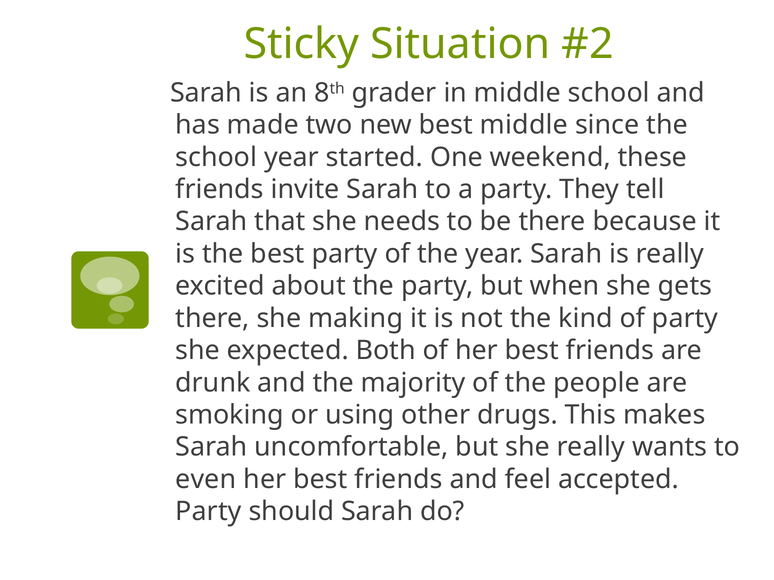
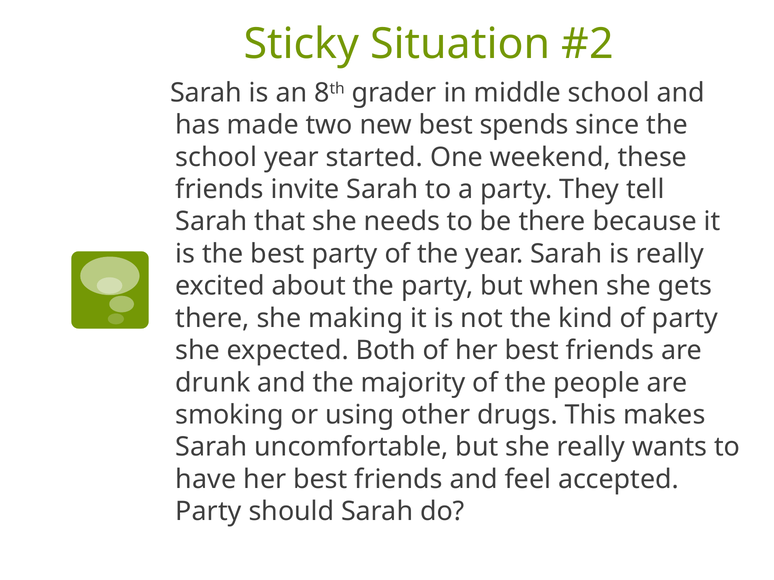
best middle: middle -> spends (524, 125)
even: even -> have (206, 480)
